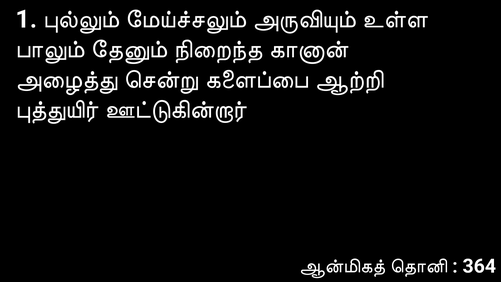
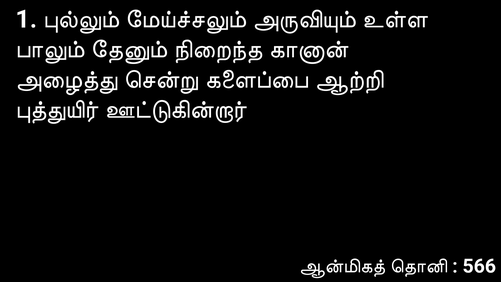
364: 364 -> 566 (479, 266)
